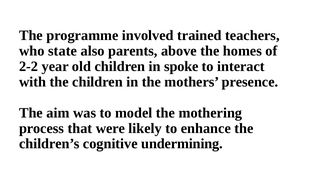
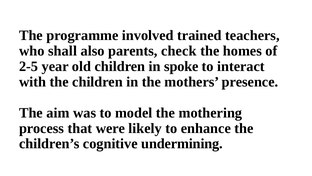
state: state -> shall (63, 51)
above: above -> check (179, 51)
2-2: 2-2 -> 2-5 (29, 66)
